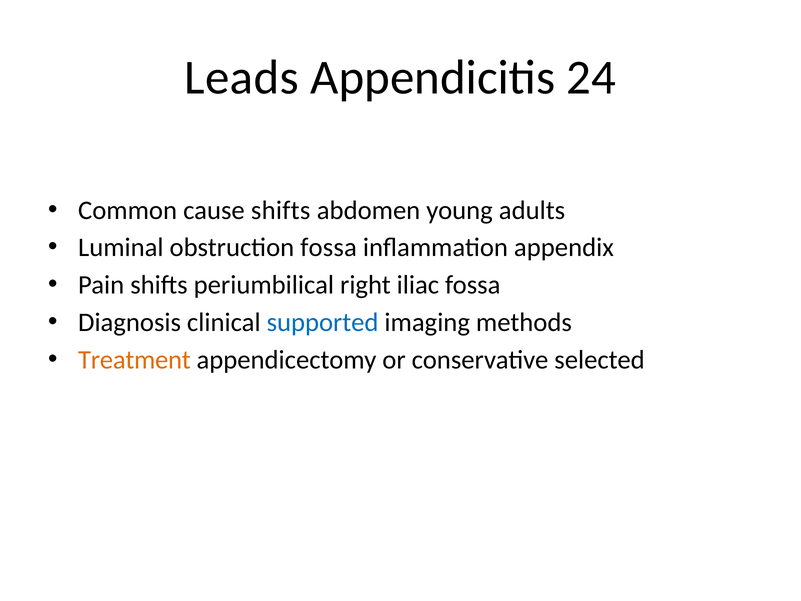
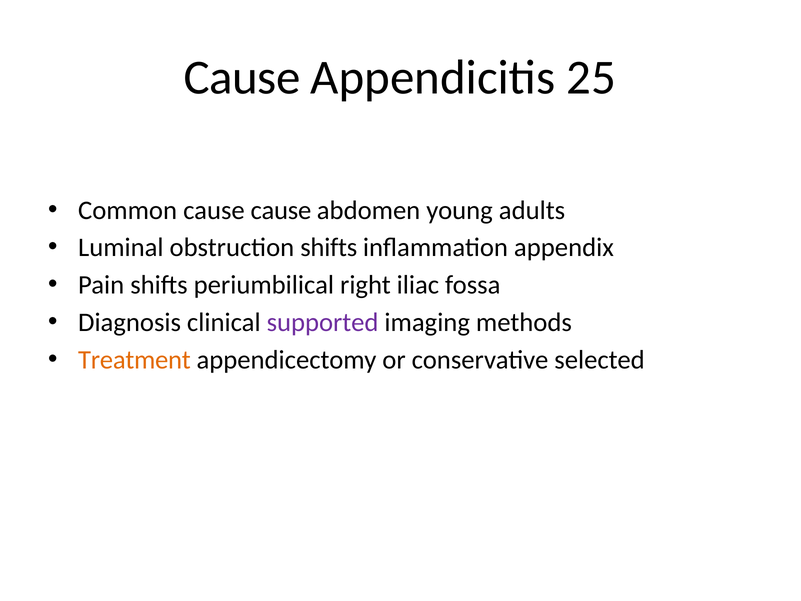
Leads: Leads -> Cause (242, 78)
24: 24 -> 25 (591, 78)
cause shifts: shifts -> cause (281, 210)
obstruction fossa: fossa -> shifts (329, 248)
supported colour: blue -> purple (323, 322)
